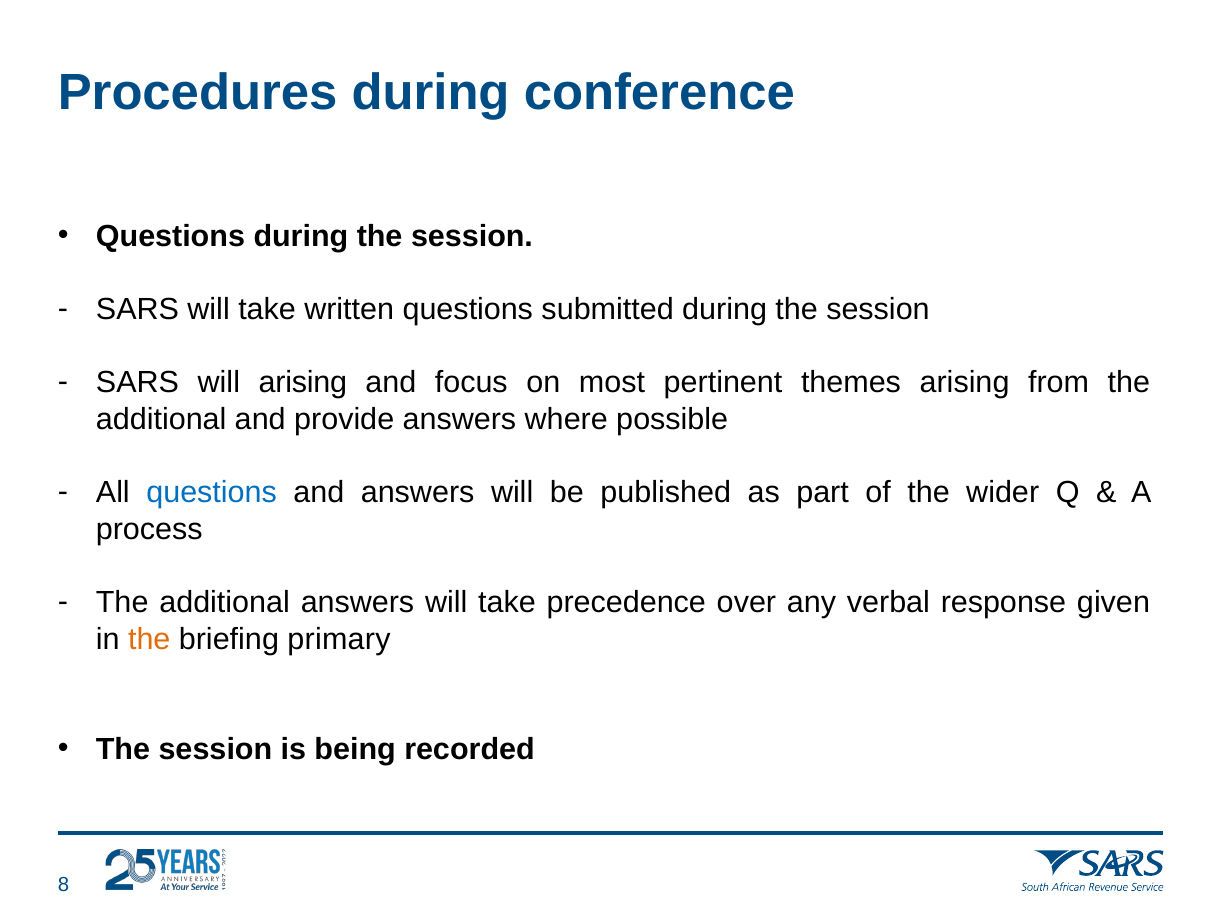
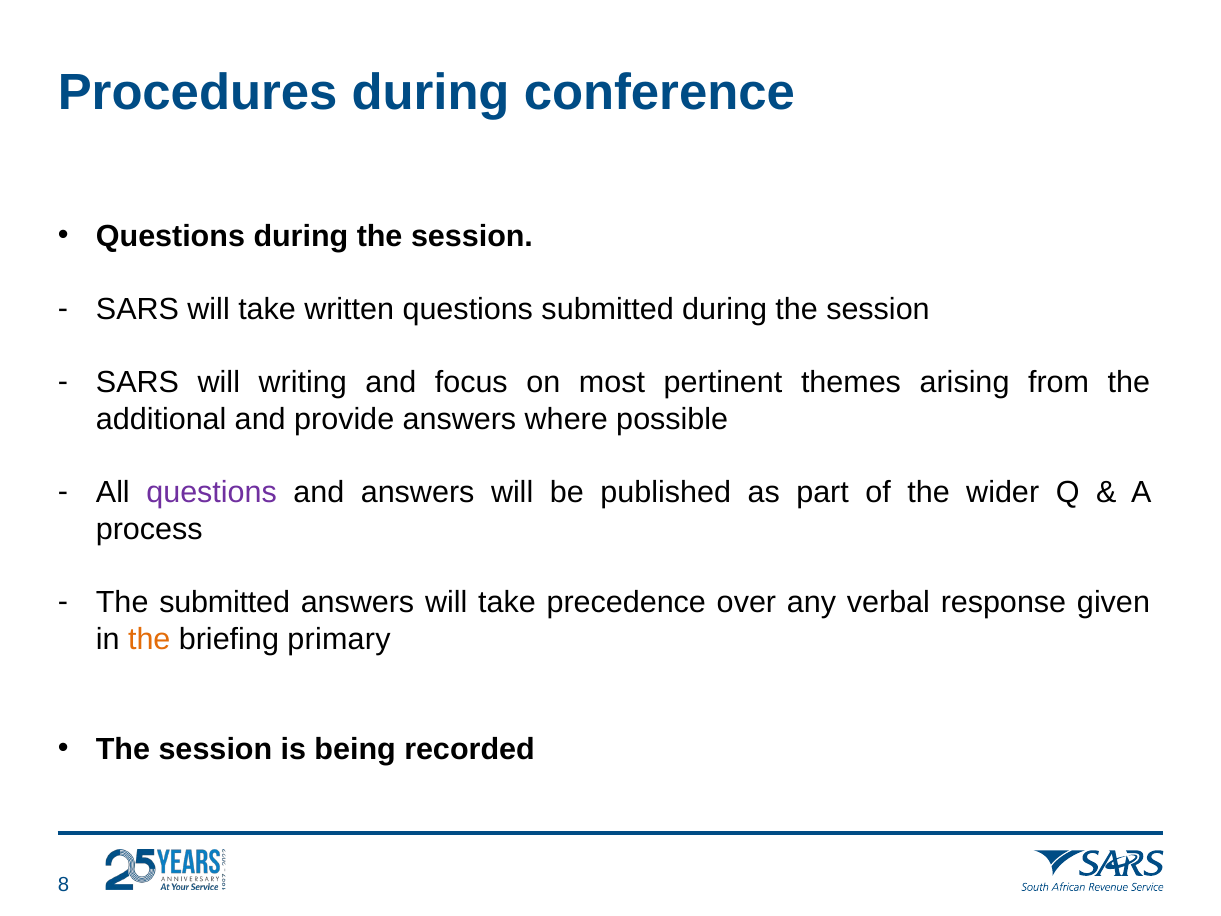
will arising: arising -> writing (303, 383)
questions colour: blue -> purple (212, 493)
additional: additional -> submitted (225, 603)
